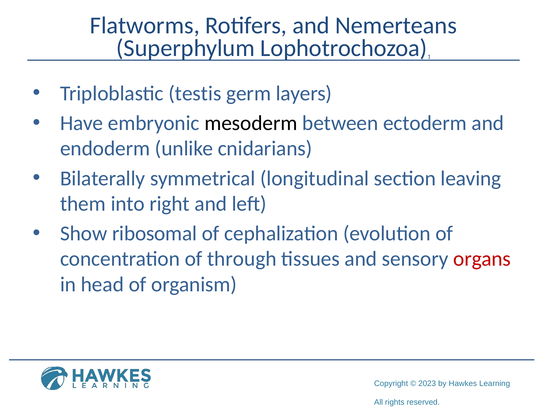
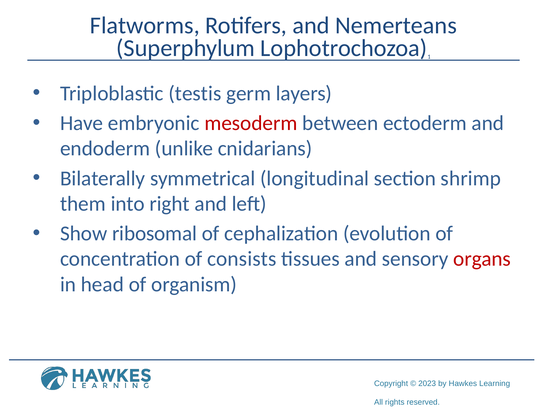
mesoderm colour: black -> red (251, 123)
leaving: leaving -> shrimp (471, 178)
through: through -> consists (242, 259)
